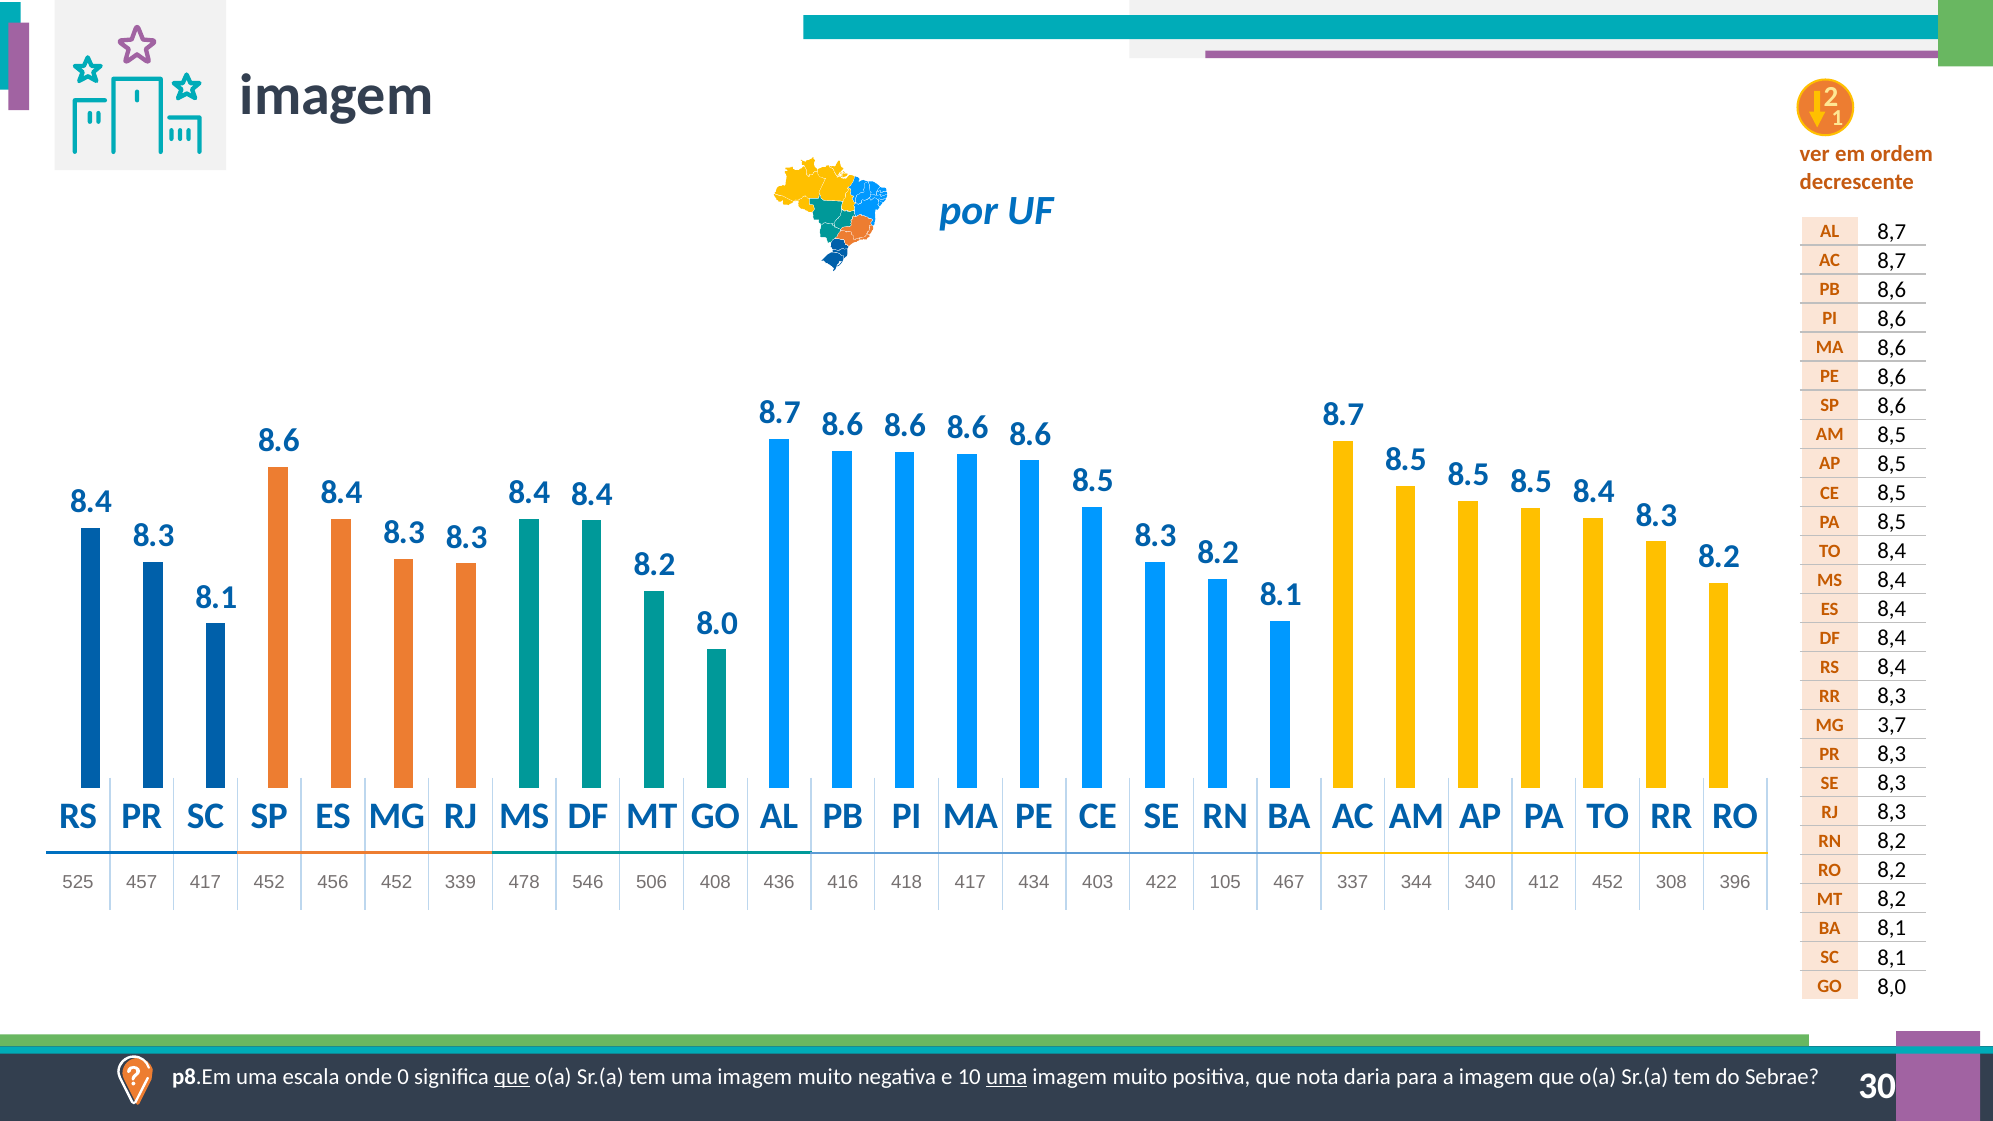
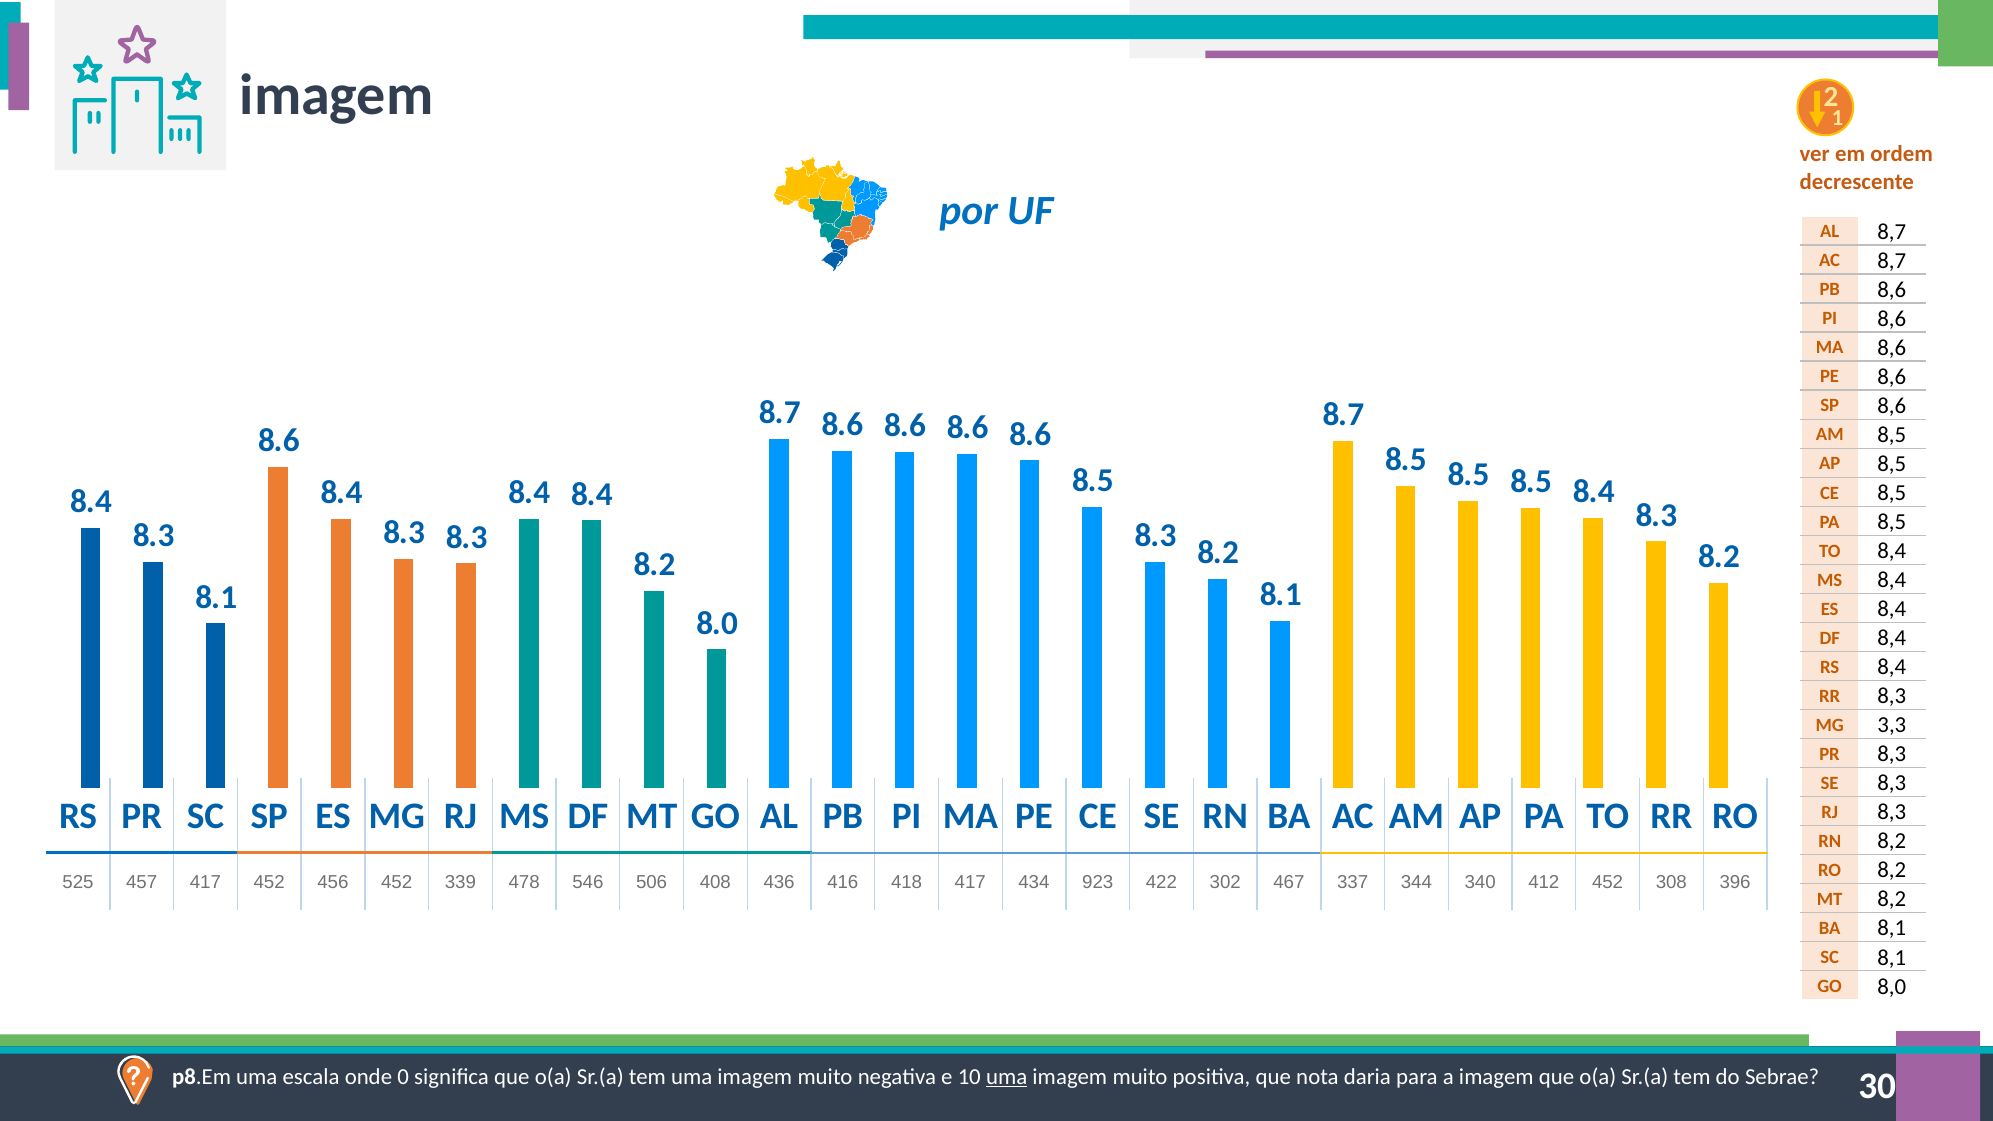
3,7: 3,7 -> 3,3 (1892, 725)
403: 403 -> 923 (1098, 882)
105: 105 -> 302 (1225, 882)
que underline: present -> none (512, 1077)
